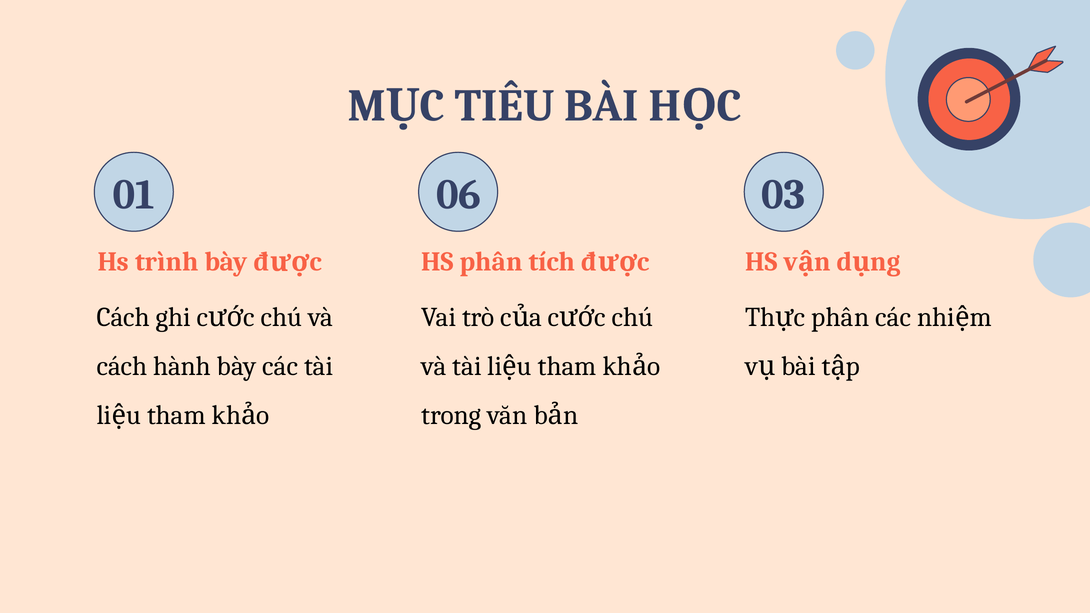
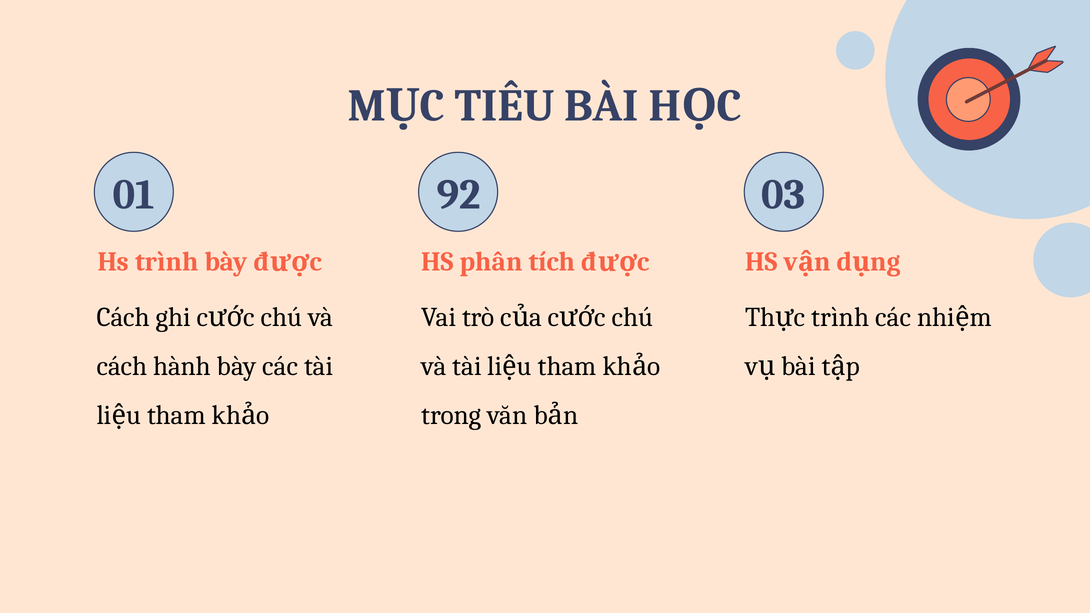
06: 06 -> 92 (459, 195)
phân: phân -> trình (840, 317)
